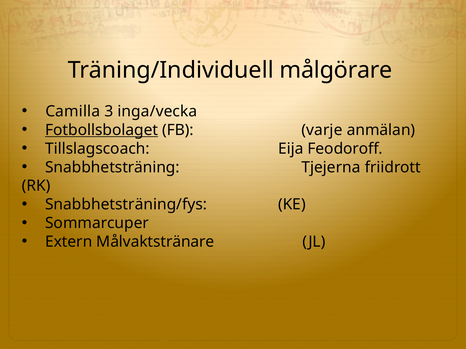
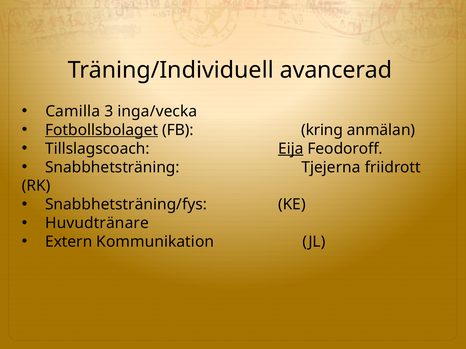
målgörare: målgörare -> avancerad (336, 70)
varje: varje -> kring (322, 130)
Eija underline: none -> present (291, 149)
Sommarcuper: Sommarcuper -> Huvudtränare (97, 223)
Målvaktstränare: Målvaktstränare -> Kommunikation (155, 242)
